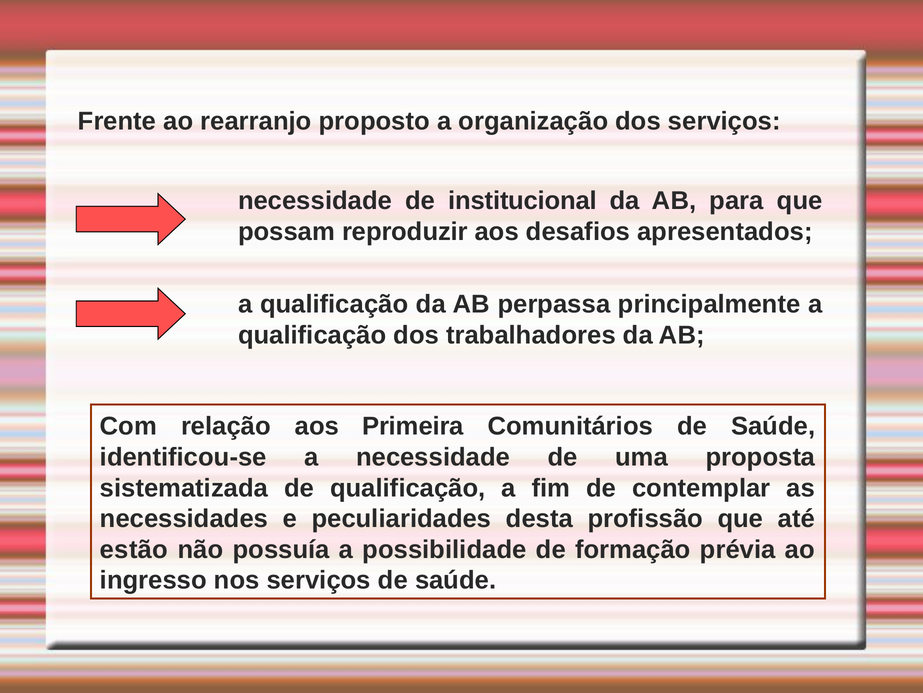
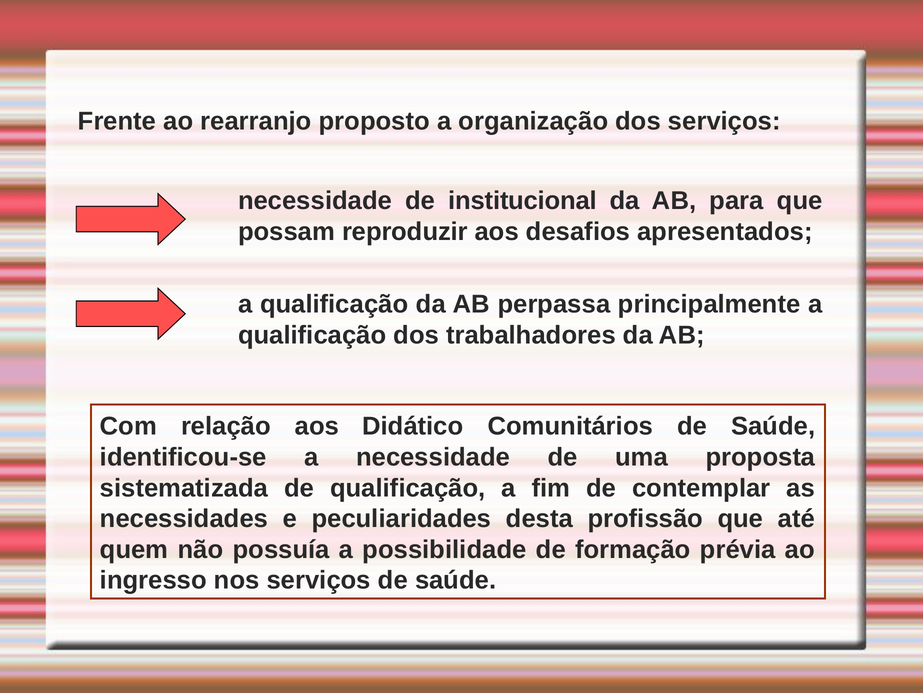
Primeira: Primeira -> Didático (413, 426)
estão: estão -> quem (134, 549)
